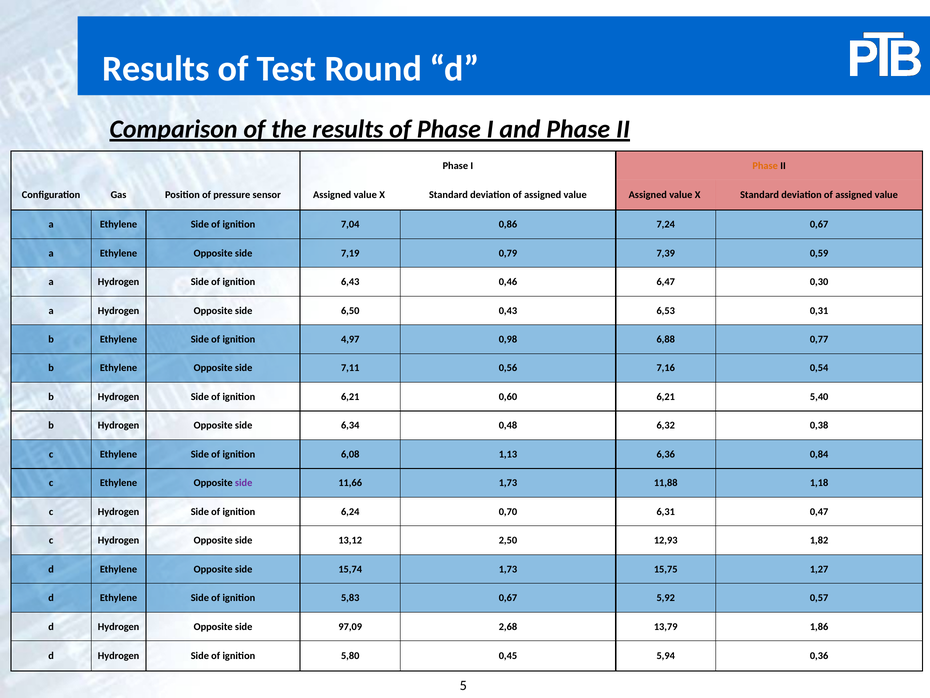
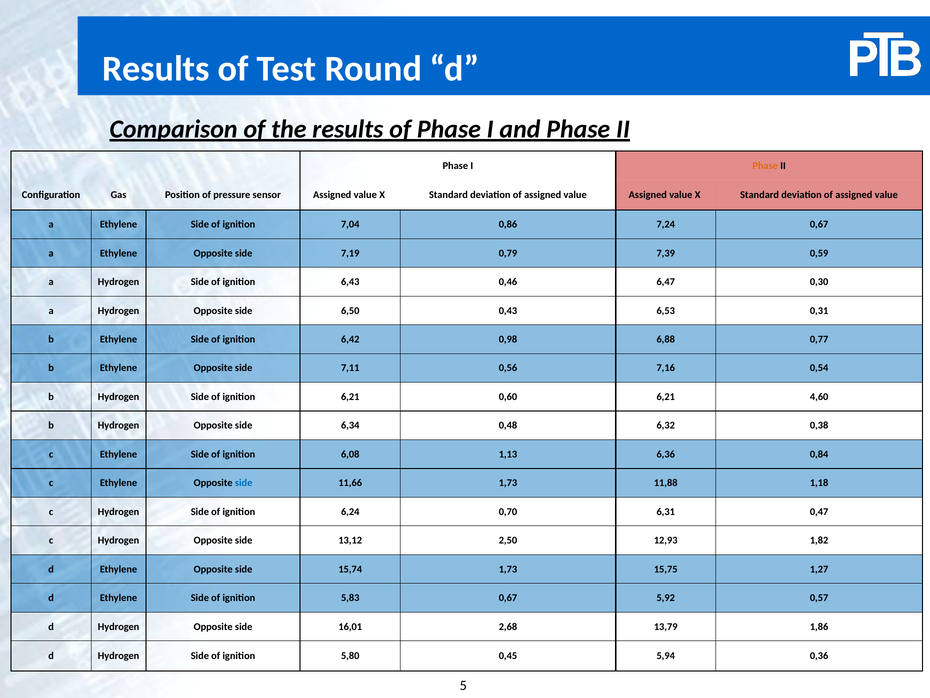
4,97: 4,97 -> 6,42 (350, 339)
5,40: 5,40 -> 4,60 (819, 397)
side colour: purple -> blue (244, 483)
97,09: 97,09 -> 16,01 (350, 626)
